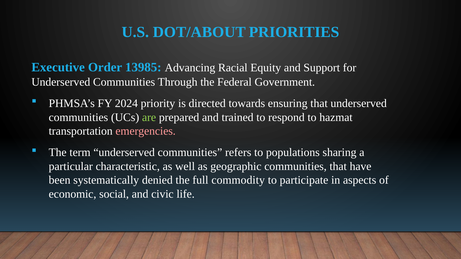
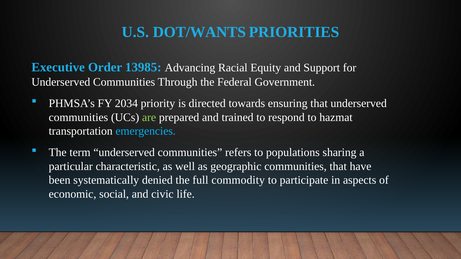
DOT/ABOUT: DOT/ABOUT -> DOT/WANTS (199, 32)
2024: 2024 -> 2034 (126, 104)
emergencies colour: pink -> light blue (146, 131)
